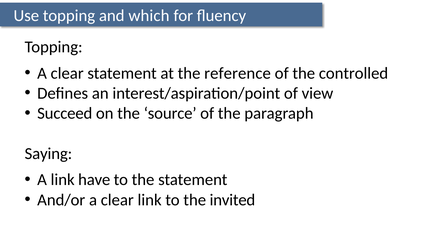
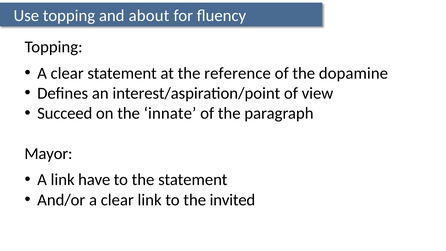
which: which -> about (149, 16)
controlled: controlled -> dopamine (353, 73)
source: source -> innate (170, 113)
Saying: Saying -> Mayor (48, 153)
